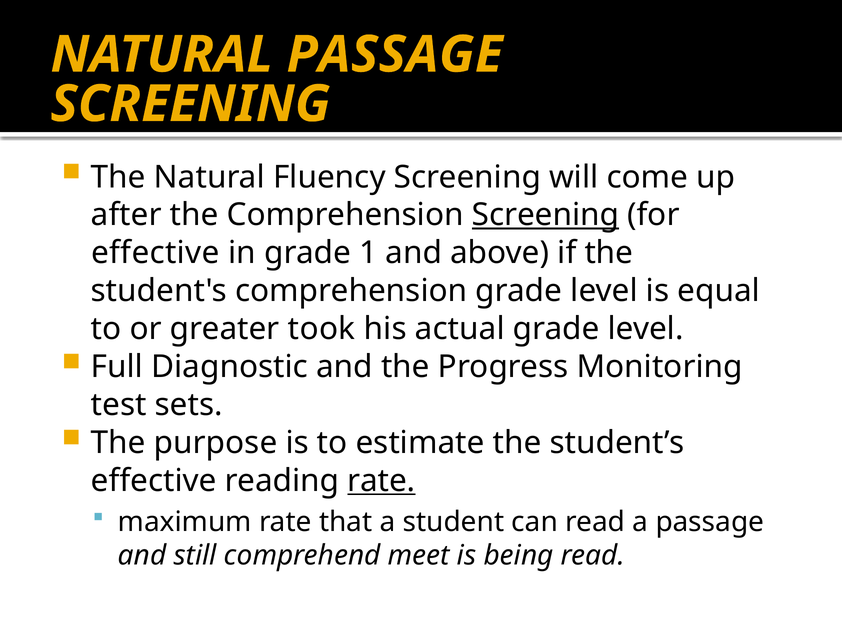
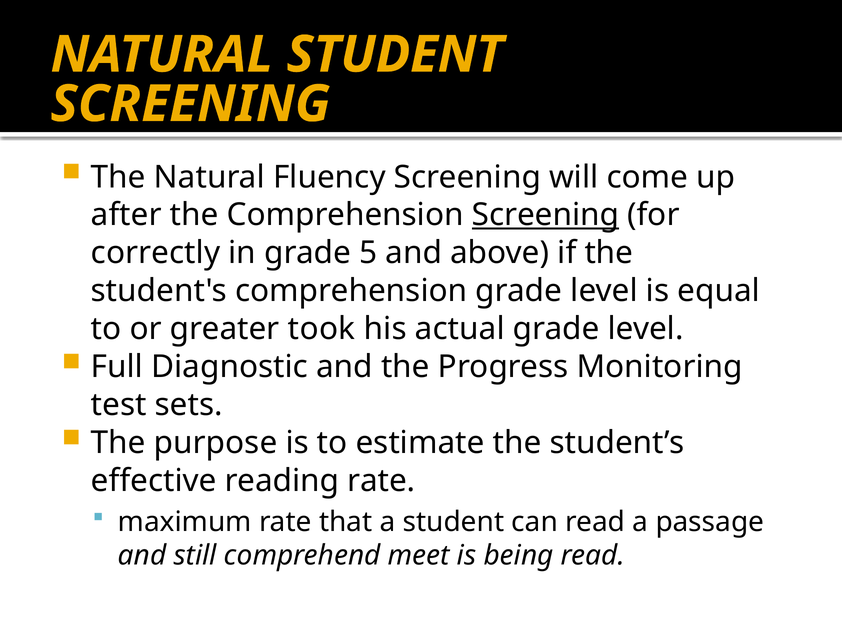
NATURAL PASSAGE: PASSAGE -> STUDENT (395, 55)
effective: effective -> correctly (156, 253)
1: 1 -> 5 (368, 253)
rate underline: present -> none (381, 480)
